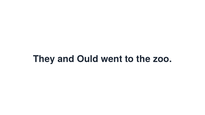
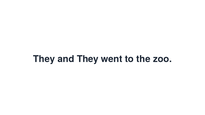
and Ould: Ould -> They (88, 59)
